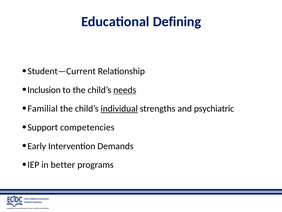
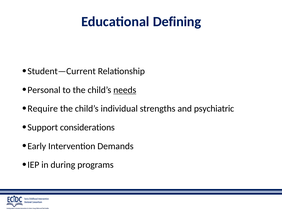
Inclusion: Inclusion -> Personal (44, 90)
Familial: Familial -> Require (43, 108)
individual underline: present -> none (119, 108)
competencies: competencies -> considerations (87, 127)
better: better -> during (63, 164)
